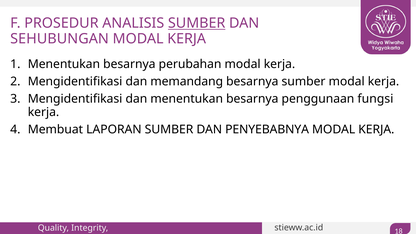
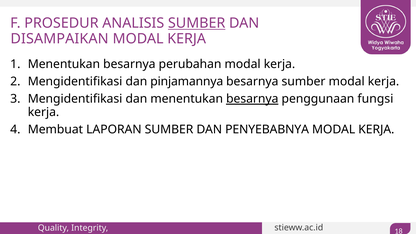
SEHUBUNGAN: SEHUBUNGAN -> DISAMPAIKAN (60, 39)
memandang: memandang -> pinjamannya (187, 82)
besarnya underline: none -> present (252, 99)
